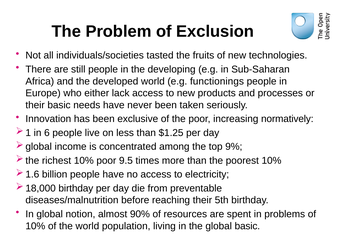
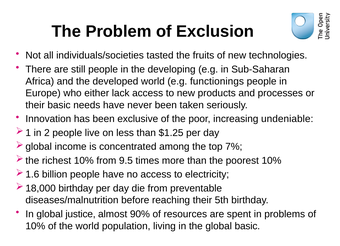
normatively: normatively -> undeniable (287, 119)
6: 6 -> 2 (47, 133)
9%: 9% -> 7% (234, 147)
10% poor: poor -> from (106, 160)
notion: notion -> justice (81, 214)
